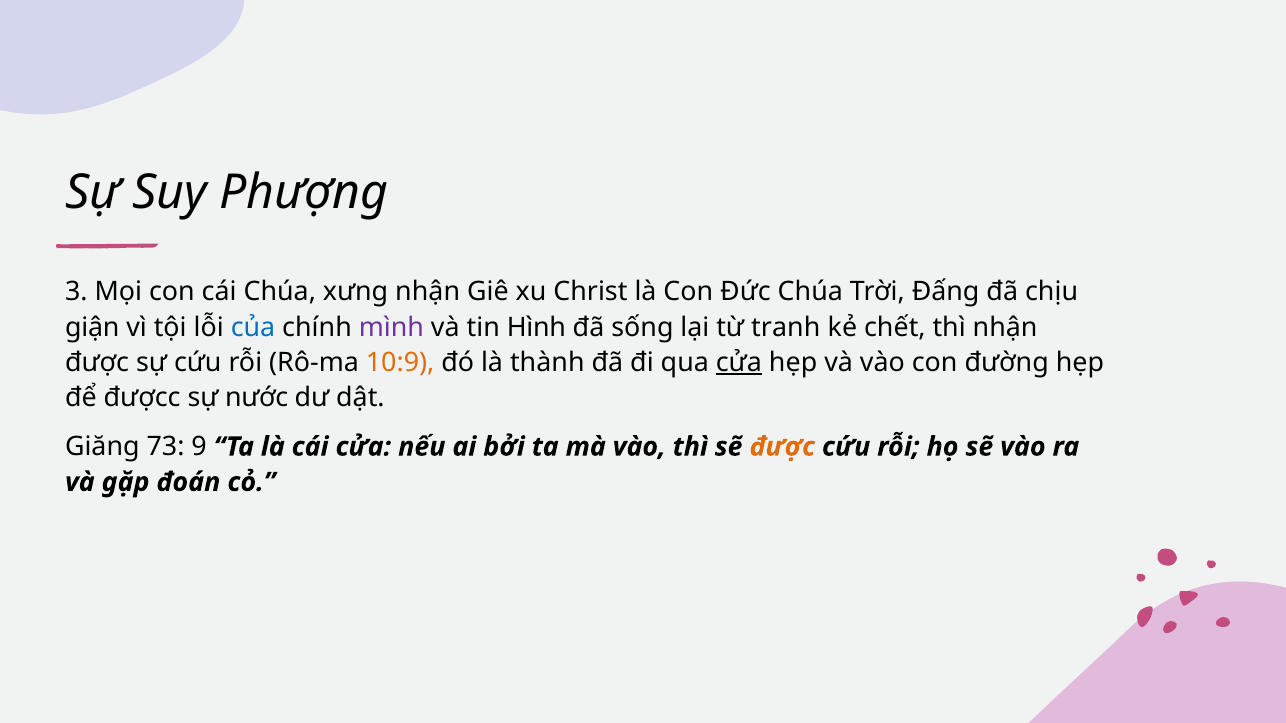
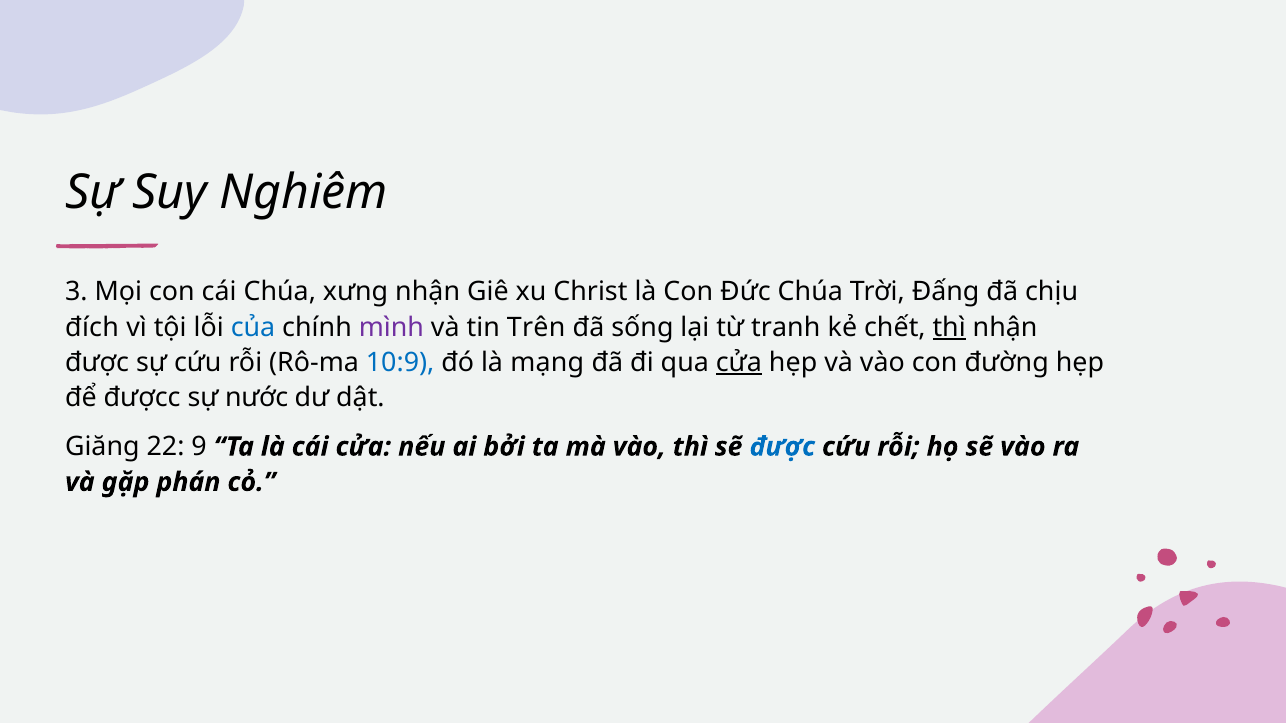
Phượng: Phượng -> Nghiêm (304, 192)
giận: giận -> đích (92, 327)
Hình: Hình -> Trên (536, 327)
thì underline: none -> present (949, 327)
10:9 colour: orange -> blue (400, 363)
thành: thành -> mạng (547, 363)
73: 73 -> 22 (166, 447)
được colour: orange -> blue (782, 447)
đoán: đoán -> phán (188, 482)
